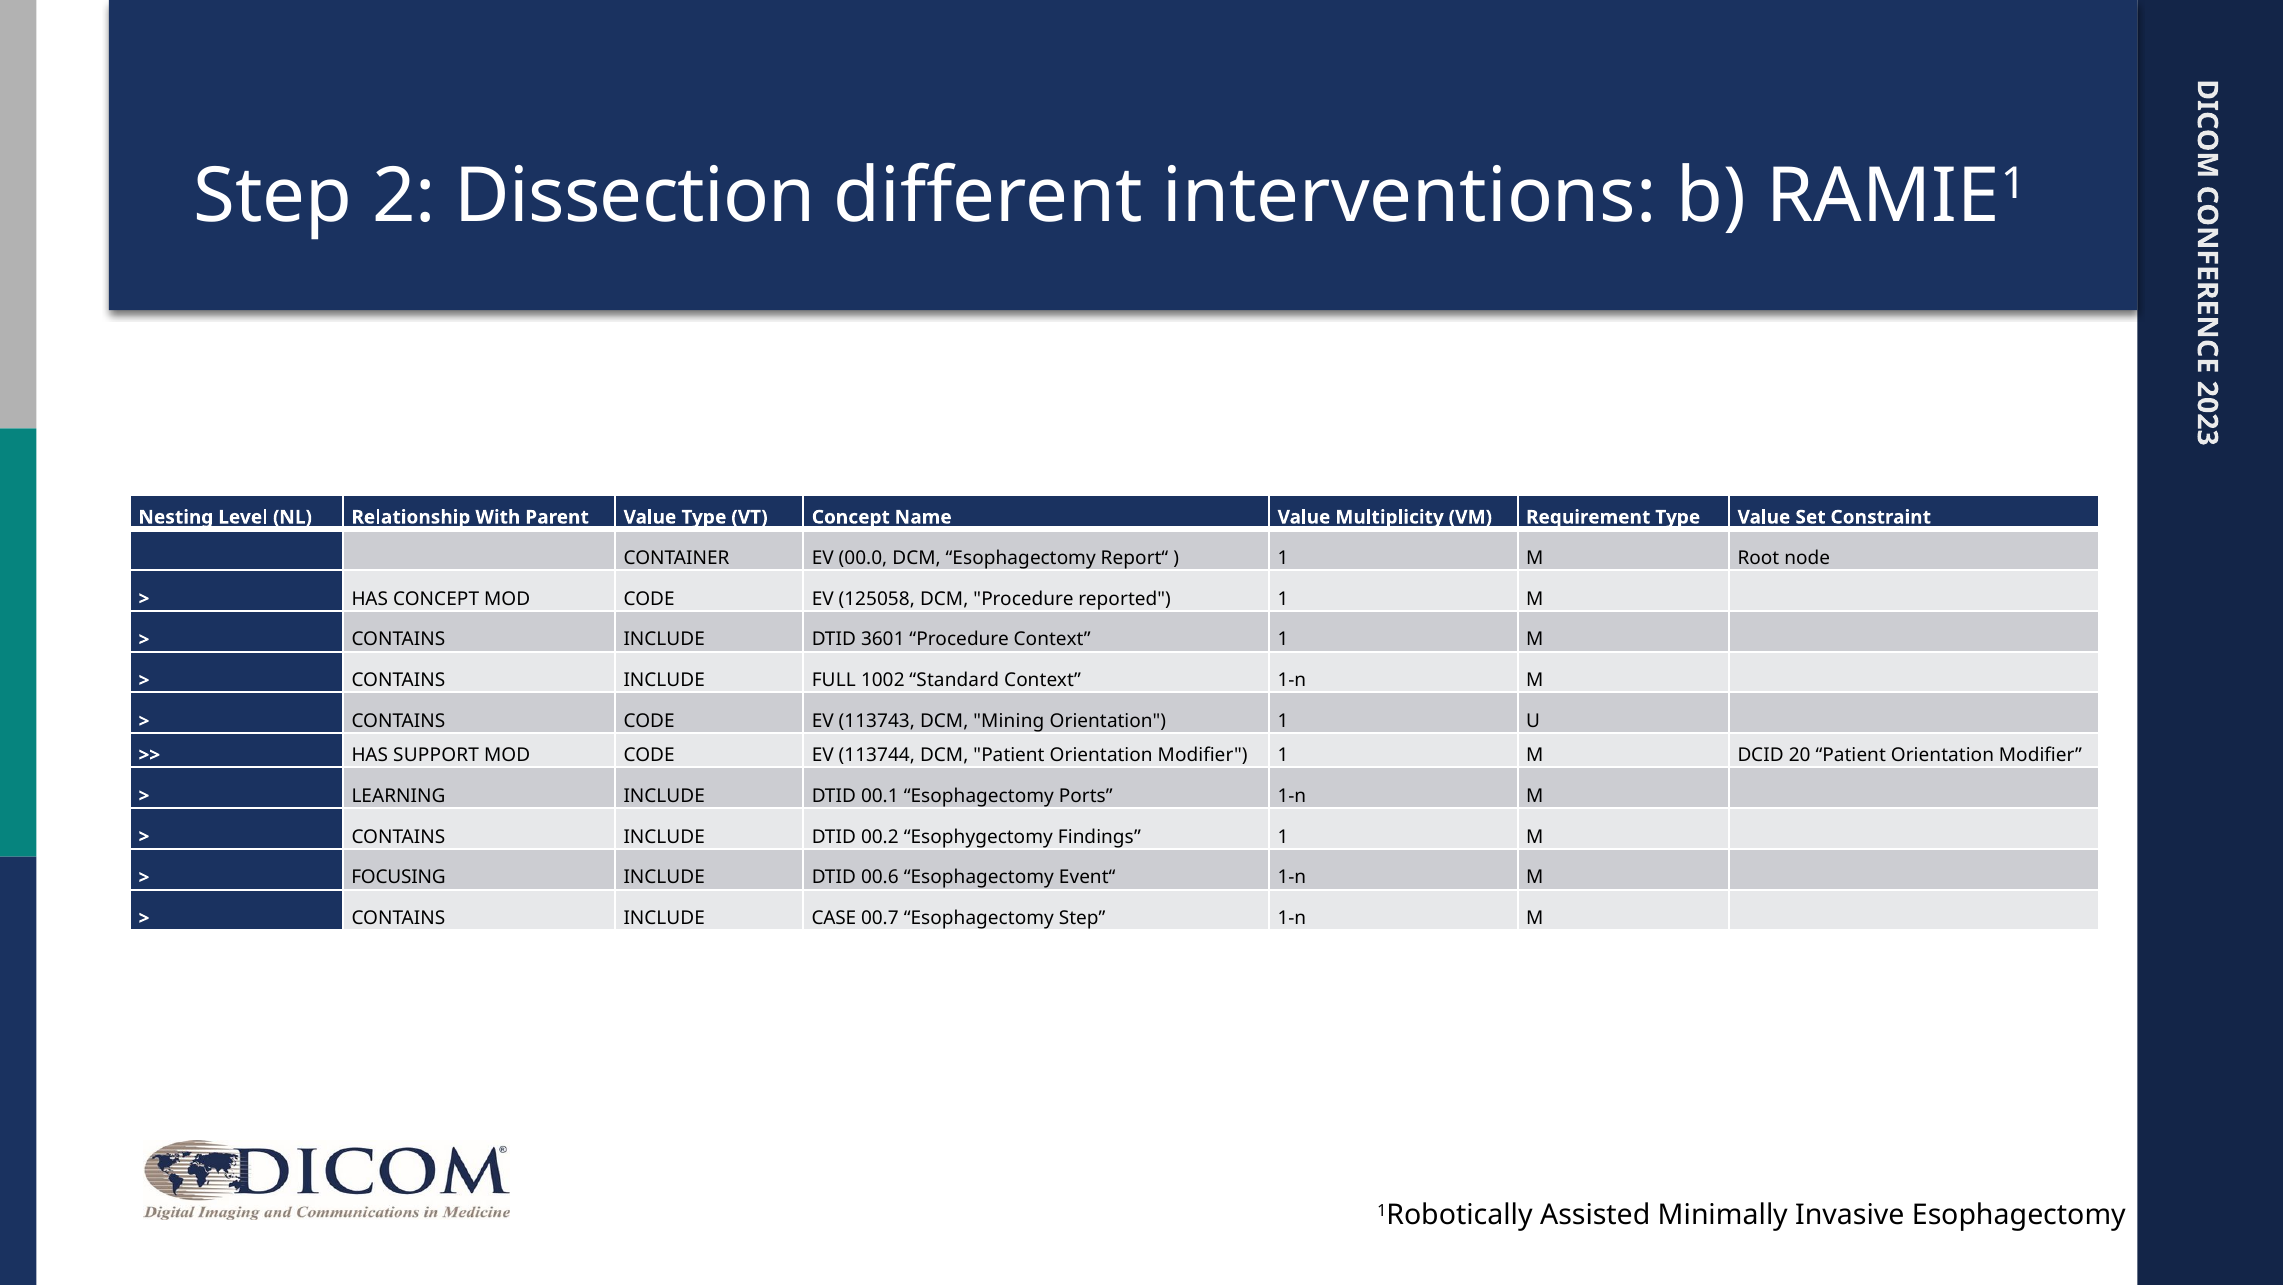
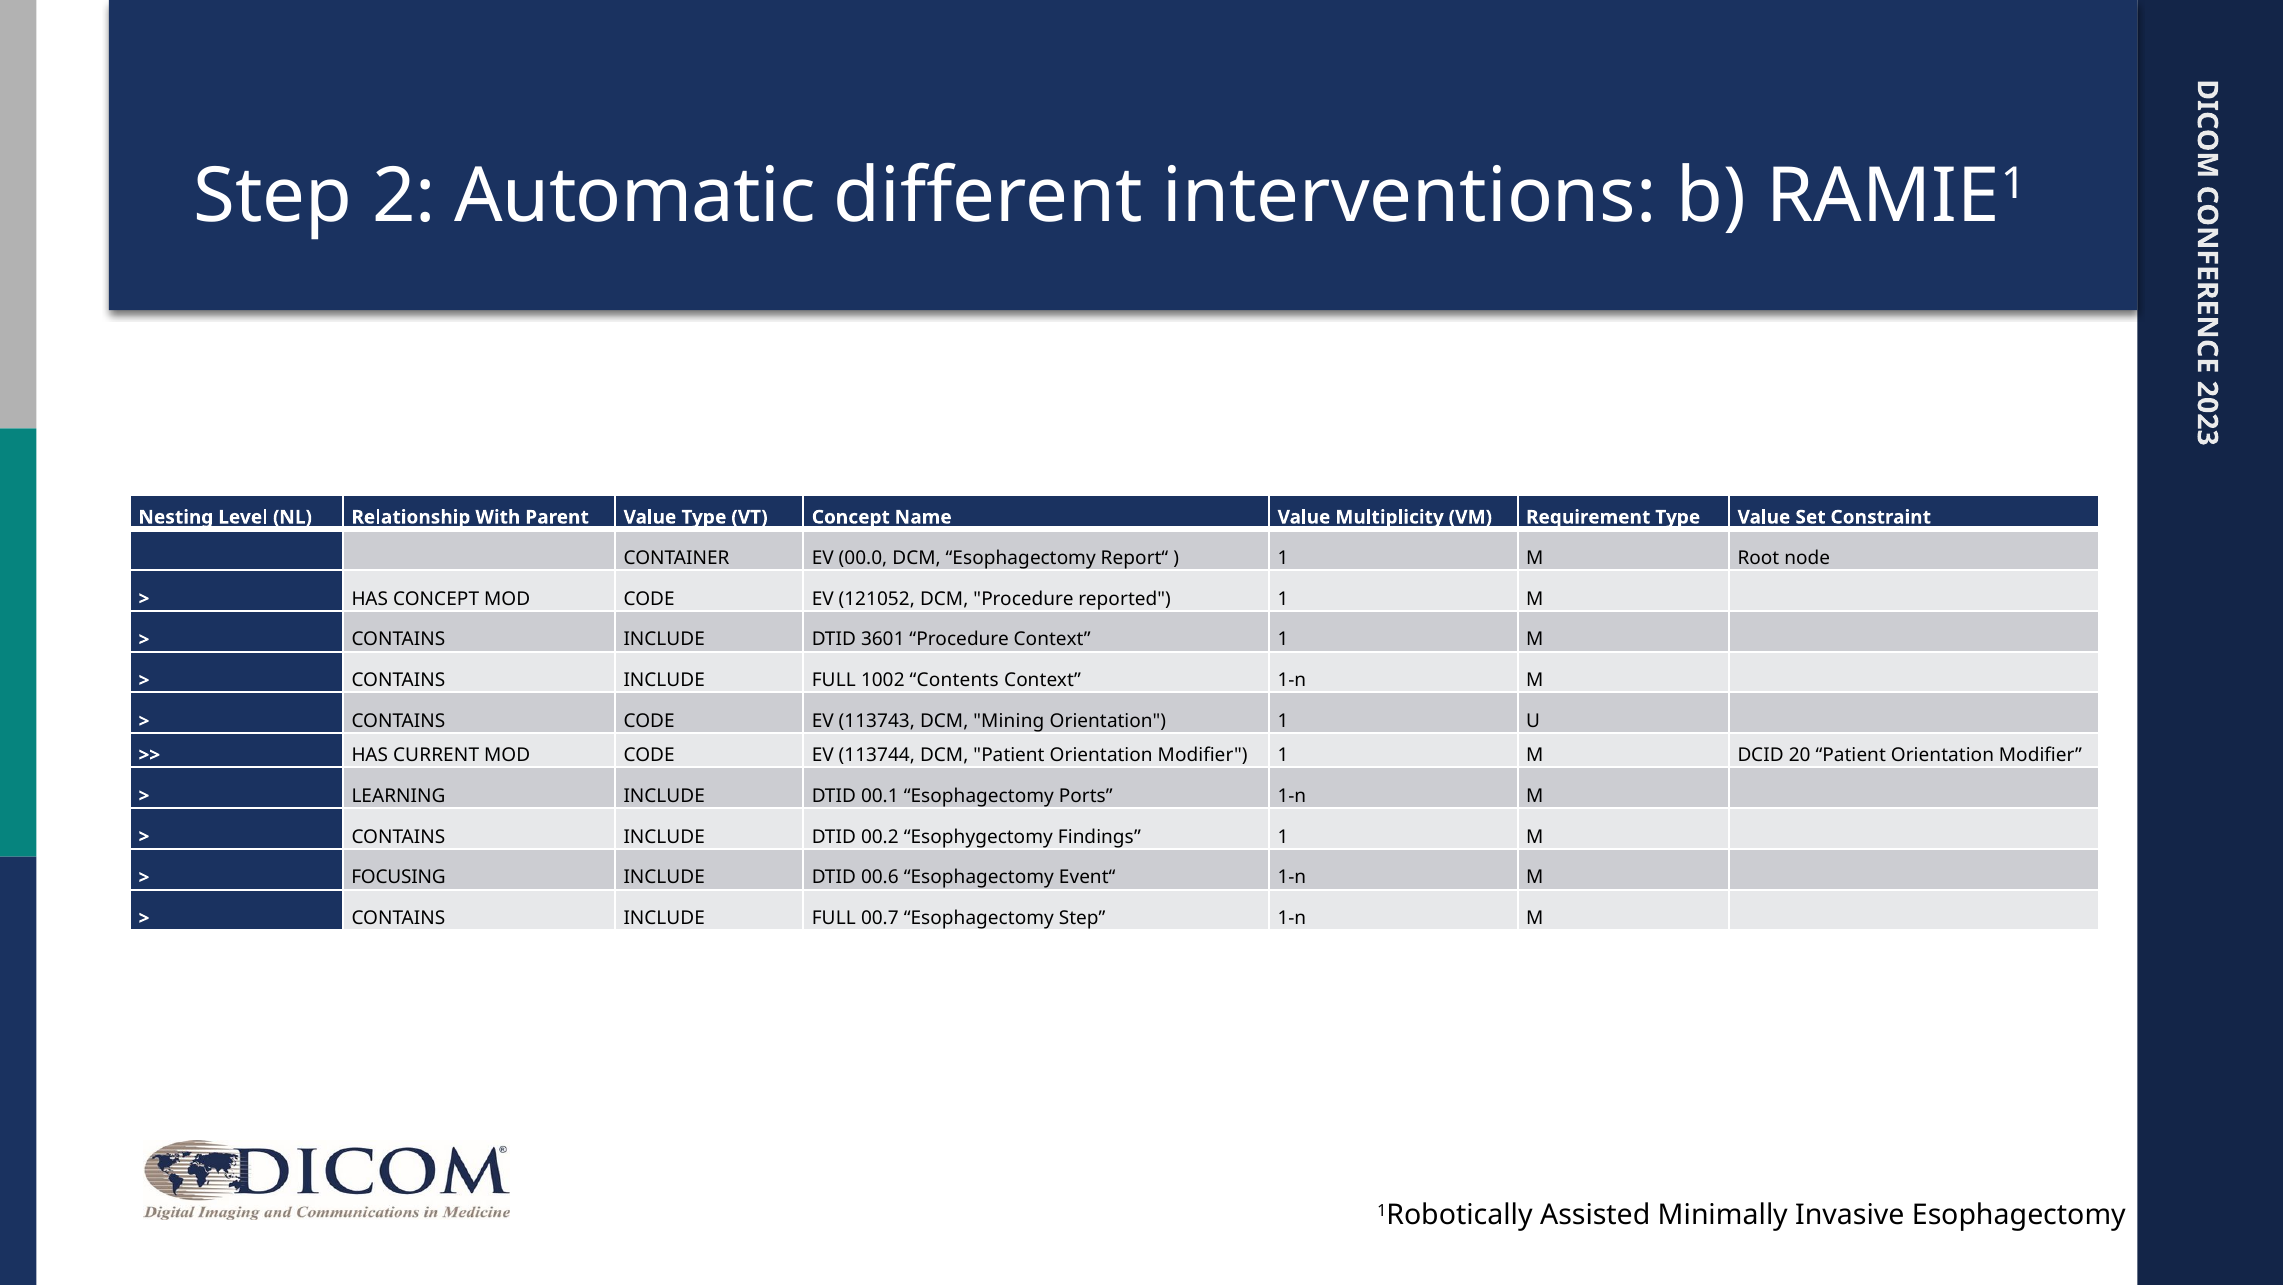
Dissection: Dissection -> Automatic (635, 196)
125058: 125058 -> 121052 (877, 599)
Standard: Standard -> Contents (954, 680)
SUPPORT: SUPPORT -> CURRENT (436, 755)
CASE: CASE -> FULL (834, 918)
